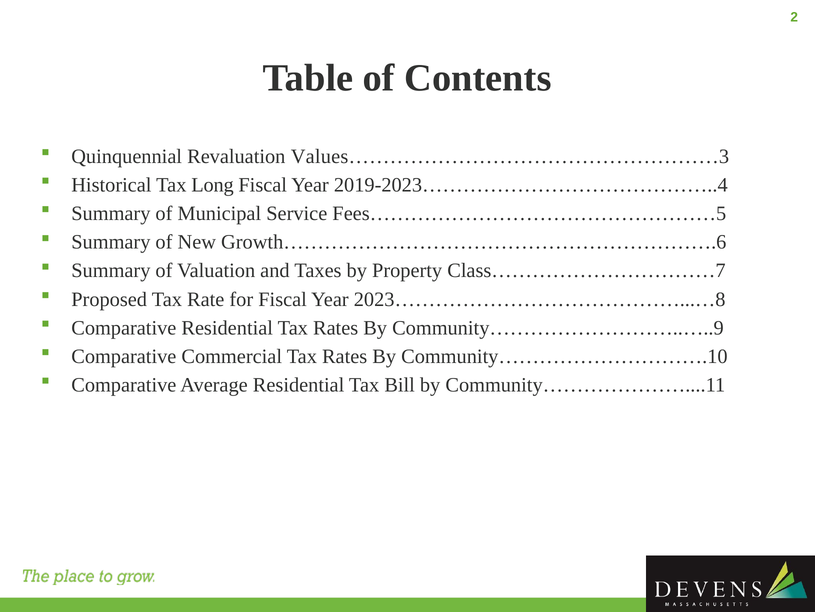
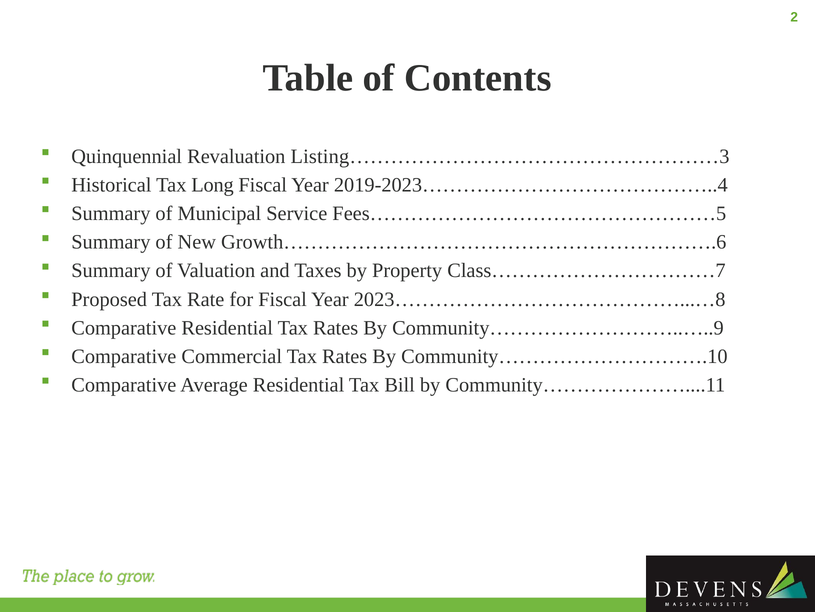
Values………………………………………………3: Values………………………………………………3 -> Listing………………………………………………3 (510, 156)
